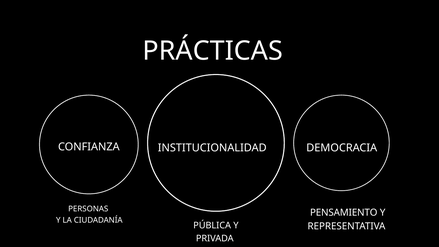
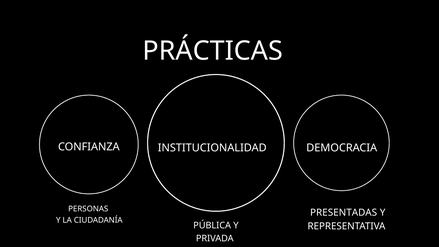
PENSAMIENTO: PENSAMIENTO -> PRESENTADAS (344, 213)
